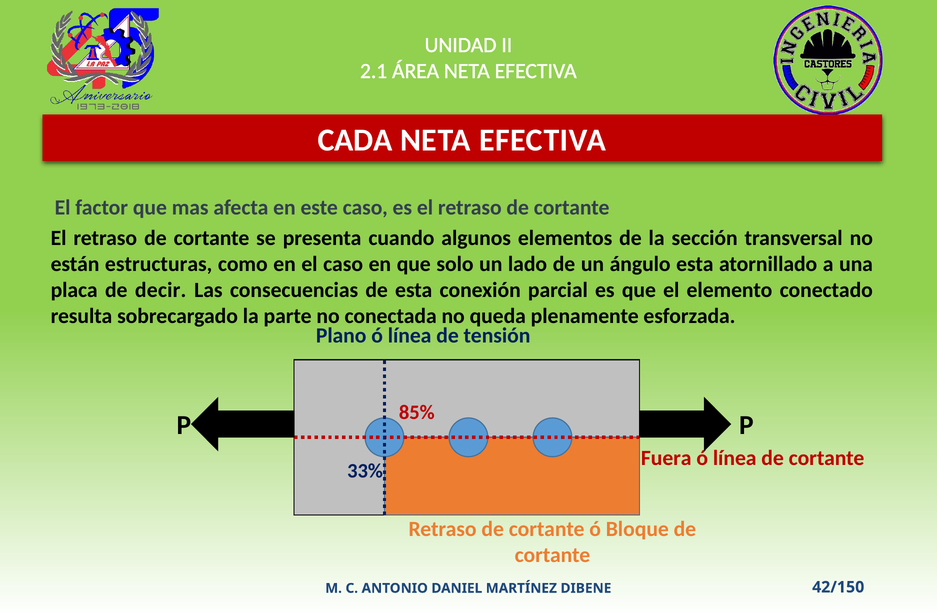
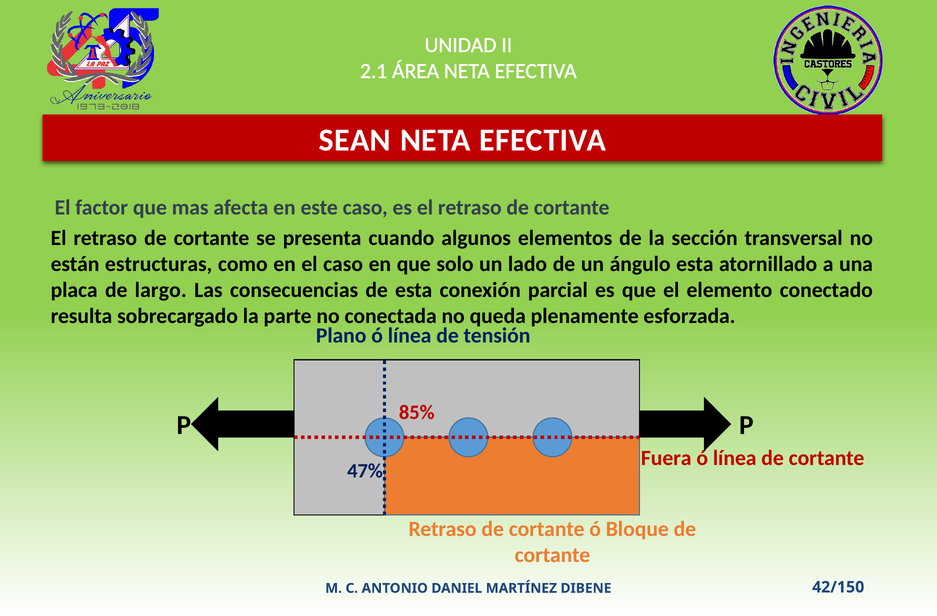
CADA: CADA -> SEAN (355, 140)
decir: decir -> largo (161, 290)
33%: 33% -> 47% (365, 470)
